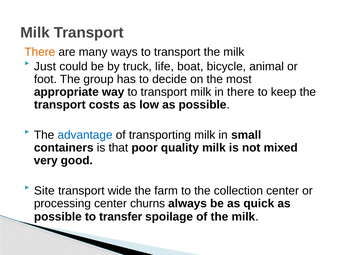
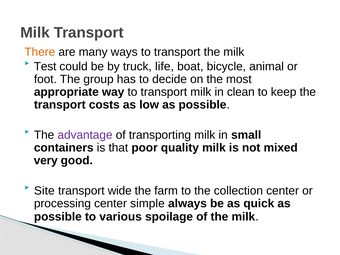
Just: Just -> Test (45, 67)
in there: there -> clean (241, 92)
advantage colour: blue -> purple (85, 135)
churns: churns -> simple (147, 204)
transfer: transfer -> various (121, 217)
